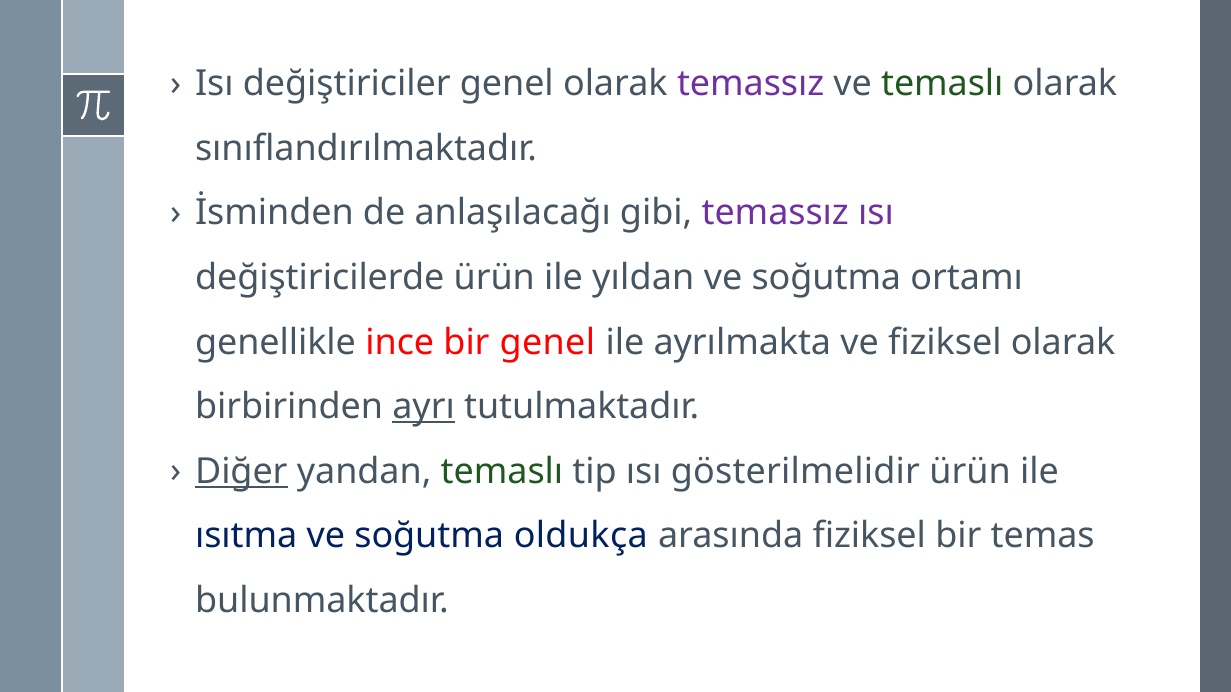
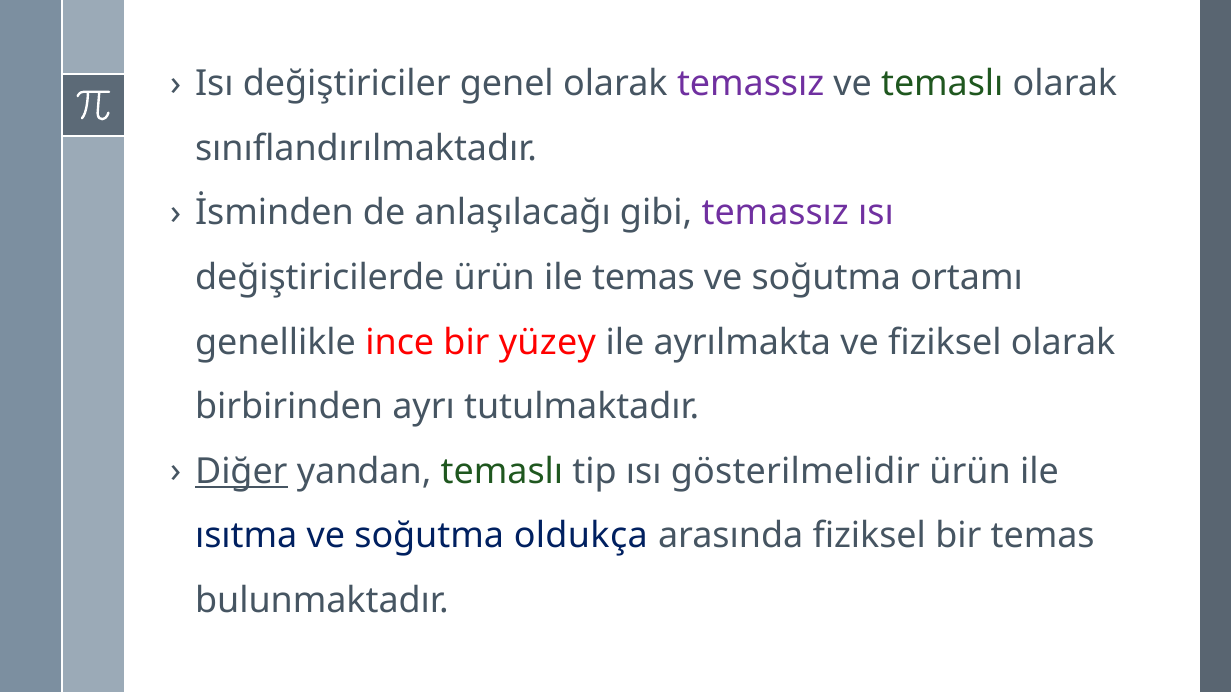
ile yıldan: yıldan -> temas (644, 278)
bir genel: genel -> yüzey (547, 343)
ayrı underline: present -> none (424, 407)
